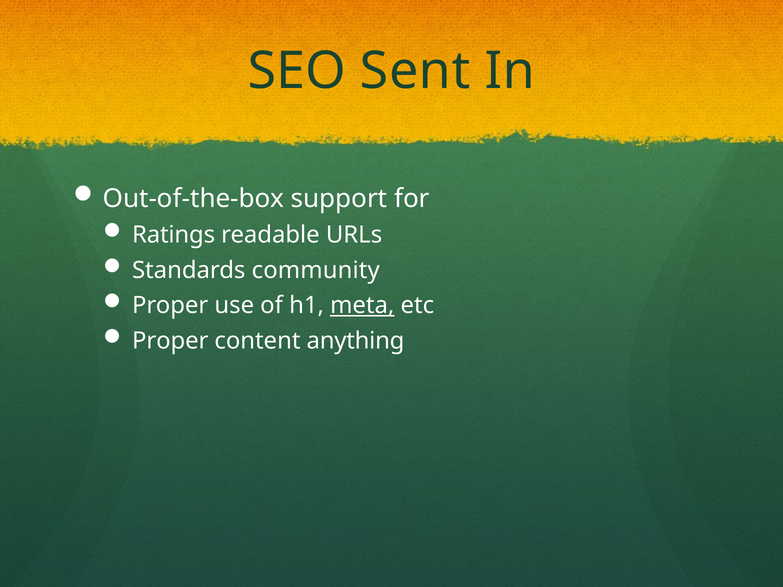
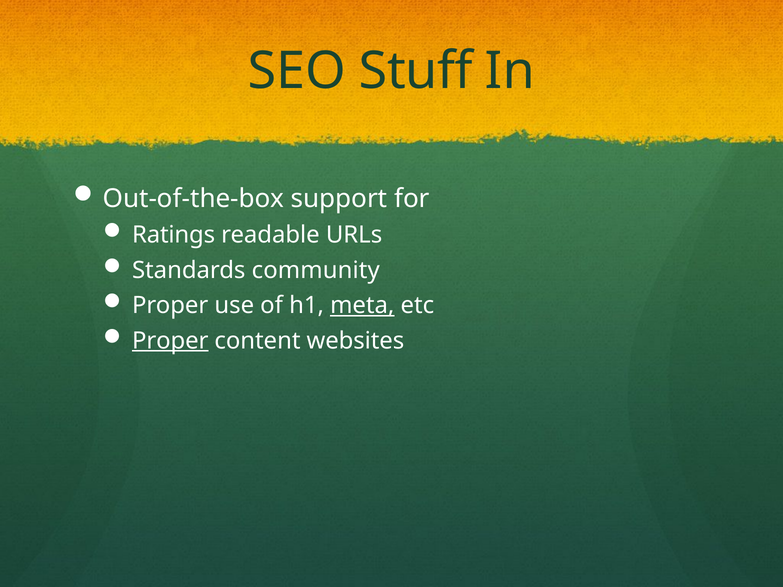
Sent: Sent -> Stuff (416, 71)
Proper underline: none -> present (170, 341)
anything: anything -> websites (355, 341)
